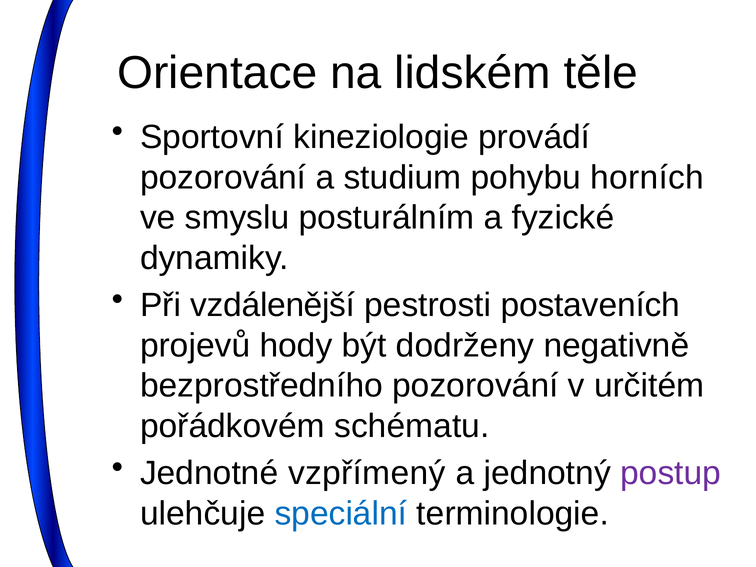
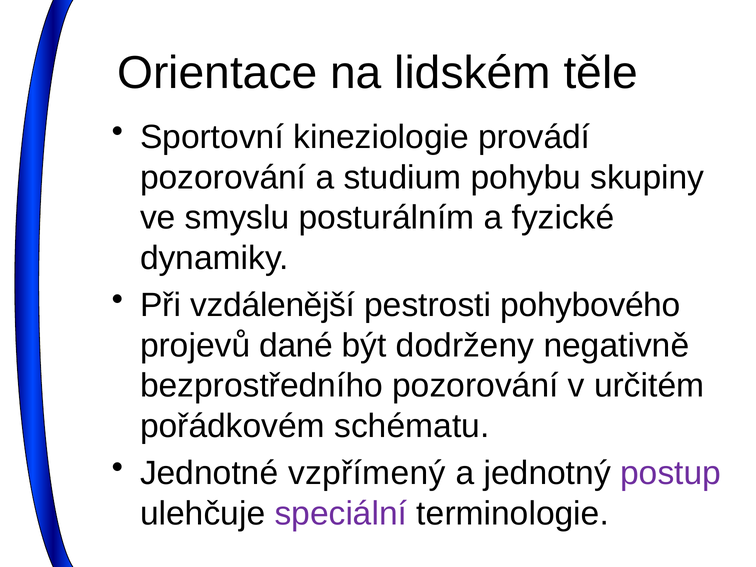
horních: horních -> skupiny (647, 177)
postaveních: postaveních -> pohybového (590, 305)
hody: hody -> dané (296, 346)
speciální colour: blue -> purple (341, 514)
